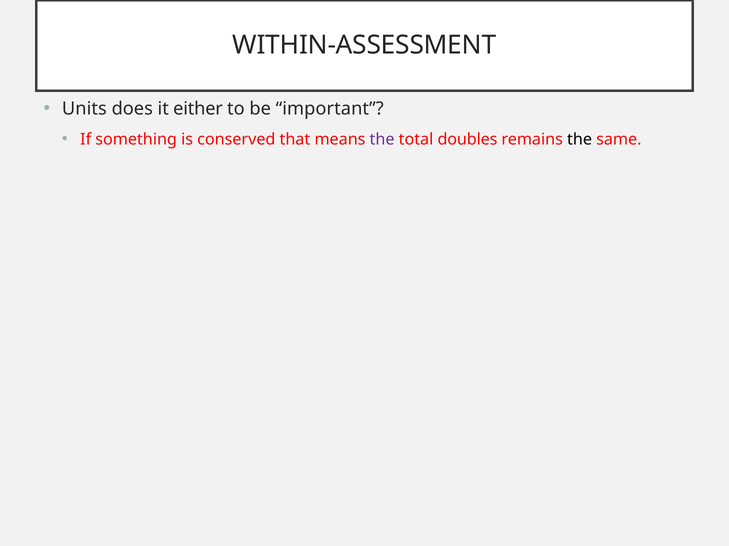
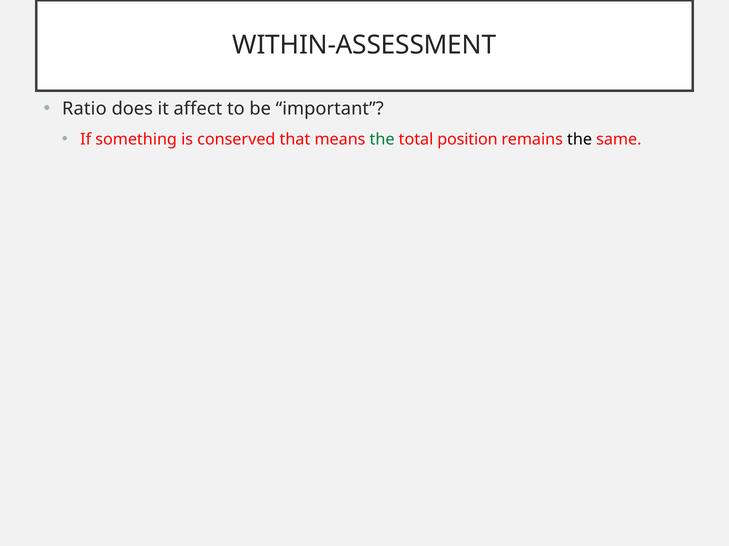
Units: Units -> Ratio (84, 109)
either: either -> affect (198, 109)
the colour: purple -> green (382, 139)
doubles: doubles -> position (467, 139)
